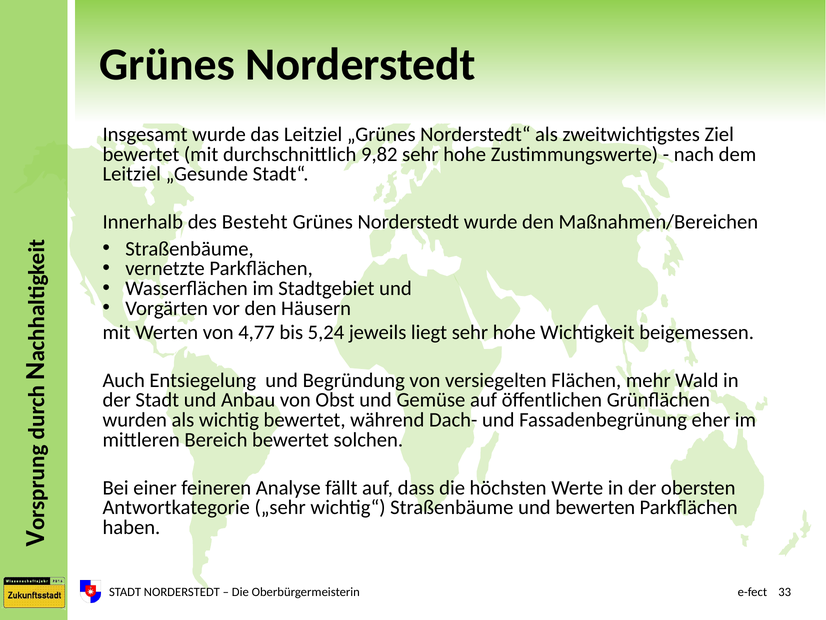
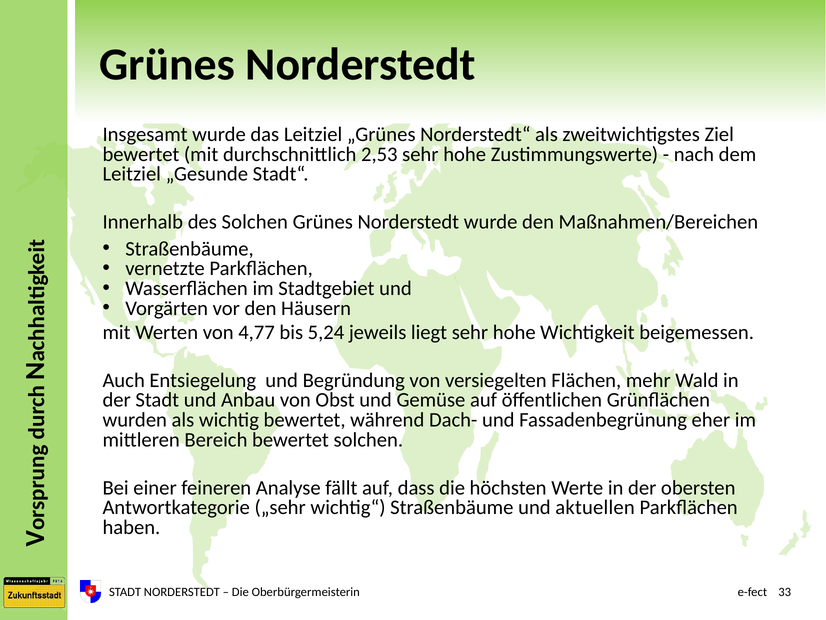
9,82: 9,82 -> 2,53 (379, 154)
des Besteht: Besteht -> Solchen (255, 222)
bewerten: bewerten -> aktuellen (595, 507)
